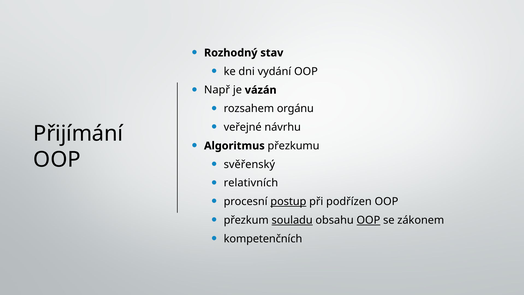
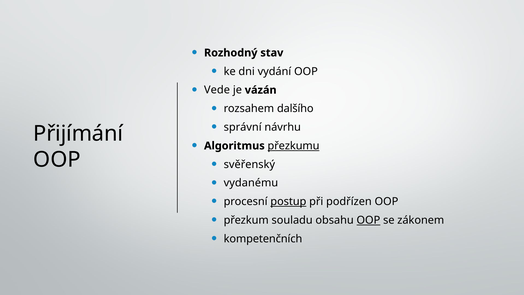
Např: Např -> Vede (217, 90)
orgánu: orgánu -> dalšího (295, 109)
veřejné: veřejné -> správní (243, 127)
přezkumu underline: none -> present (293, 146)
relativních: relativních -> vydanému (251, 183)
souladu underline: present -> none (292, 220)
